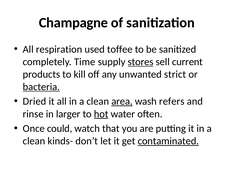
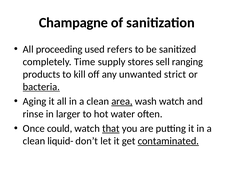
respiration: respiration -> proceeding (59, 49)
toffee: toffee -> refers (120, 49)
stores underline: present -> none (141, 62)
current: current -> ranging (187, 62)
Dried: Dried -> Aging (35, 101)
wash refers: refers -> watch (172, 101)
hot underline: present -> none (101, 114)
that underline: none -> present (111, 128)
kinds-: kinds- -> liquid- (60, 141)
